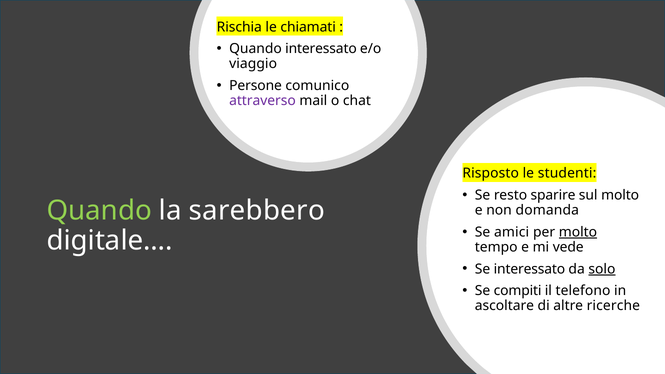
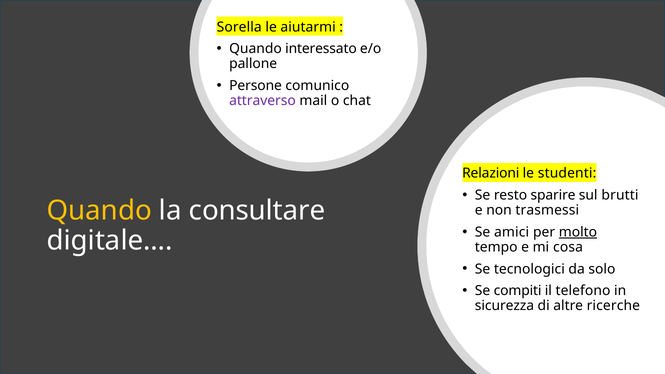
Rischia: Rischia -> Sorella (239, 27)
chiamati: chiamati -> aiutarmi (308, 27)
viaggio: viaggio -> pallone (253, 64)
Risposto: Risposto -> Relazioni (491, 173)
sul molto: molto -> brutti (620, 195)
Quando colour: light green -> yellow (99, 211)
sarebbero: sarebbero -> consultare (257, 211)
domanda: domanda -> trasmessi (547, 210)
vede: vede -> cosa (568, 247)
Se interessato: interessato -> tecnologici (529, 269)
solo underline: present -> none (602, 269)
ascoltare: ascoltare -> sicurezza (504, 306)
